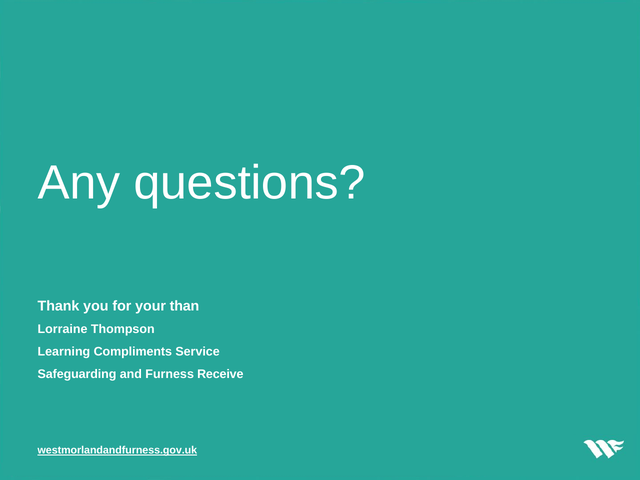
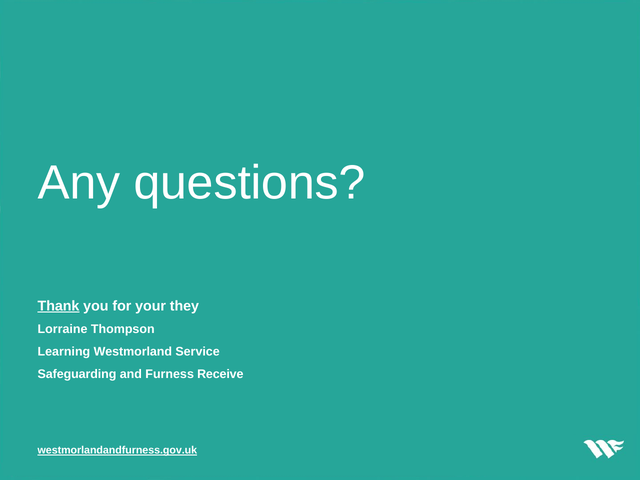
Thank underline: none -> present (58, 306)
than: than -> they (184, 306)
Compliments: Compliments -> Westmorland (133, 352)
